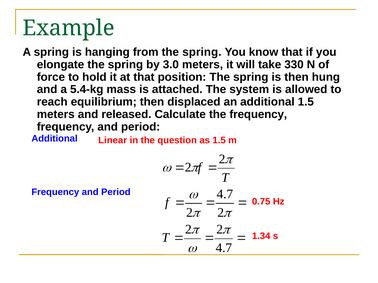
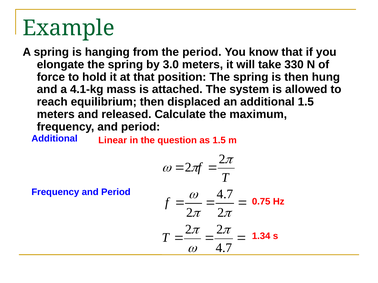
from the spring: spring -> period (202, 52)
5.4-kg: 5.4-kg -> 4.1-kg (87, 90)
the frequency: frequency -> maximum (258, 114)
